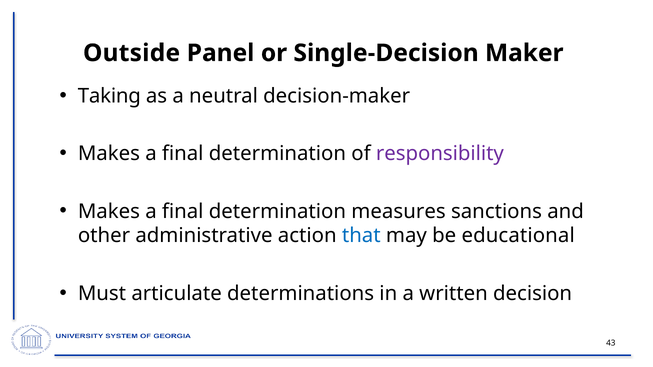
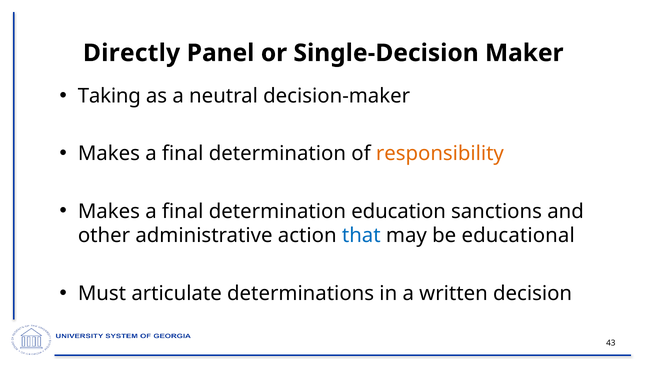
Outside: Outside -> Directly (132, 53)
responsibility colour: purple -> orange (440, 154)
measures: measures -> education (399, 211)
